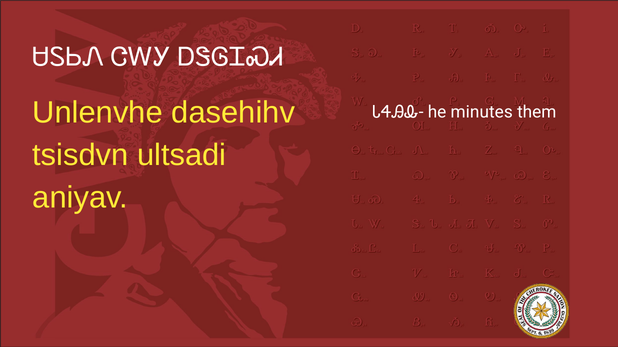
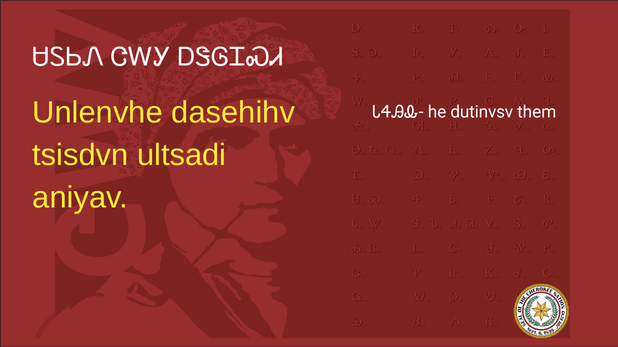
minutes: minutes -> dutinvsv (482, 112)
